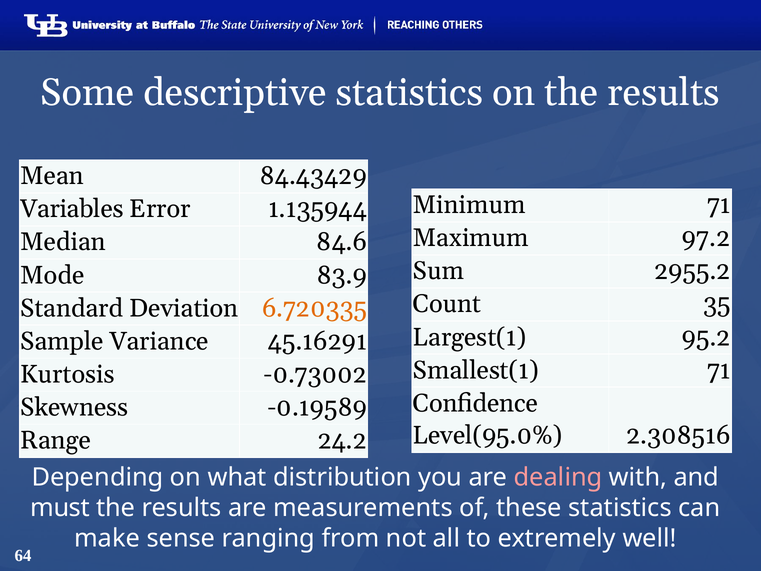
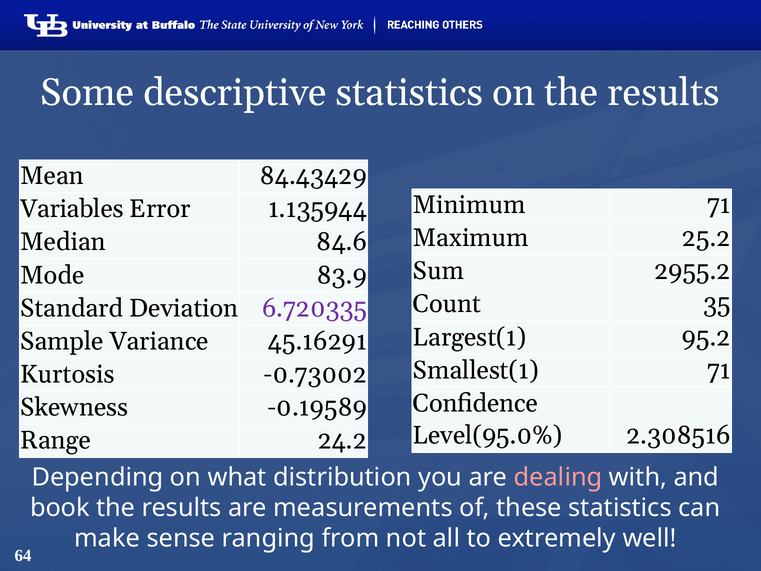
97.2: 97.2 -> 25.2 (706, 238)
6.720335 colour: orange -> purple (314, 308)
must: must -> book (60, 508)
